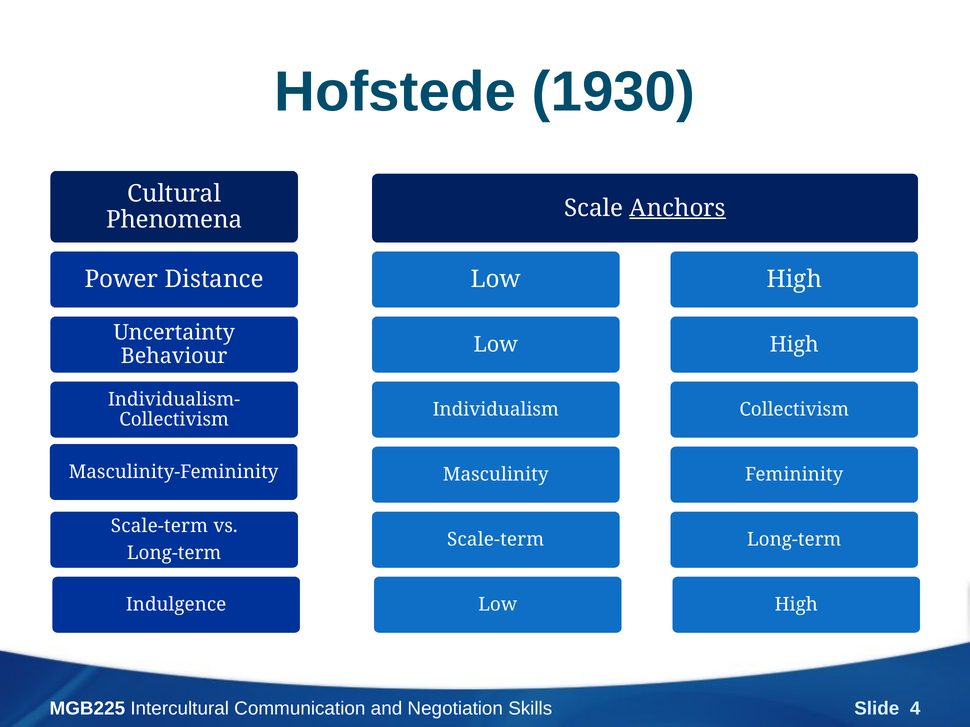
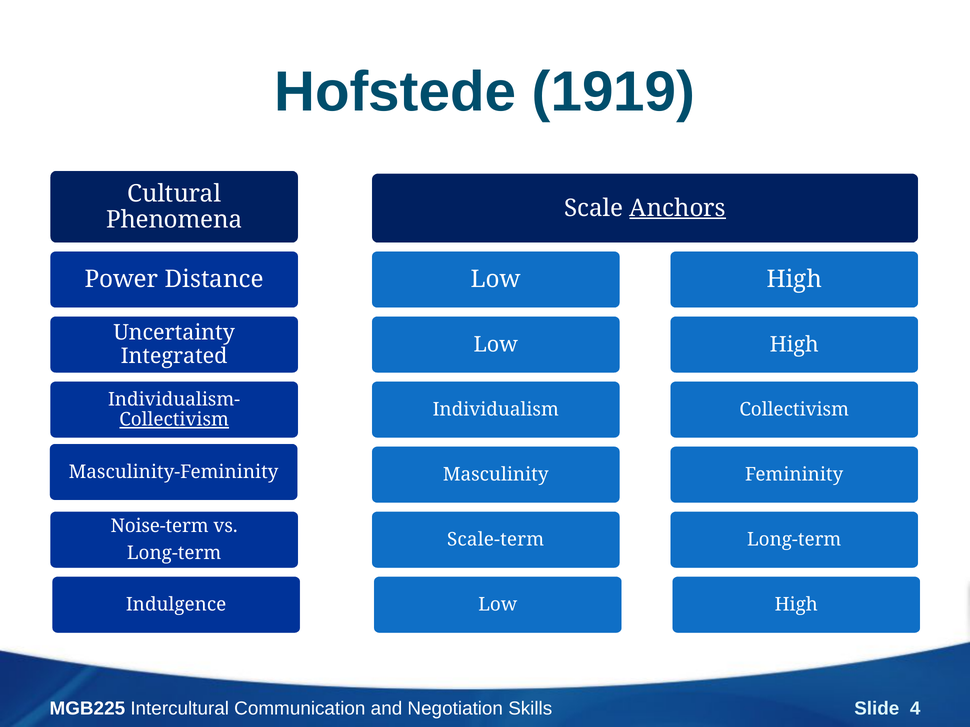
1930: 1930 -> 1919 (613, 92)
Behaviour: Behaviour -> Integrated (174, 356)
Collectivism underline: none -> present (174, 420)
Scale-term: Scale-term -> Noise-term (160, 526)
